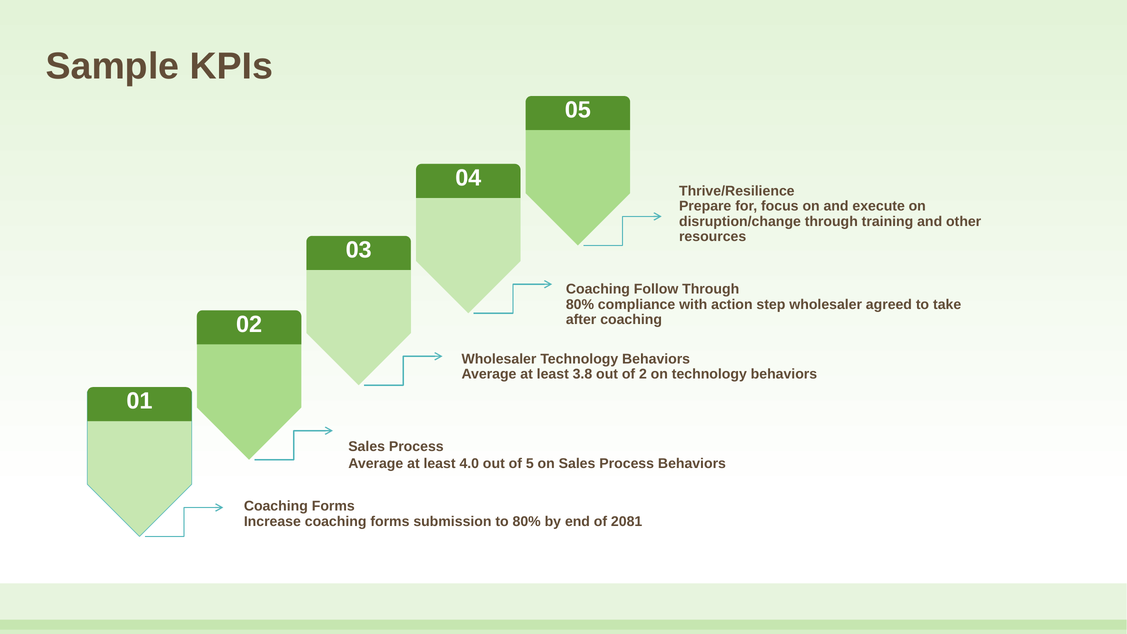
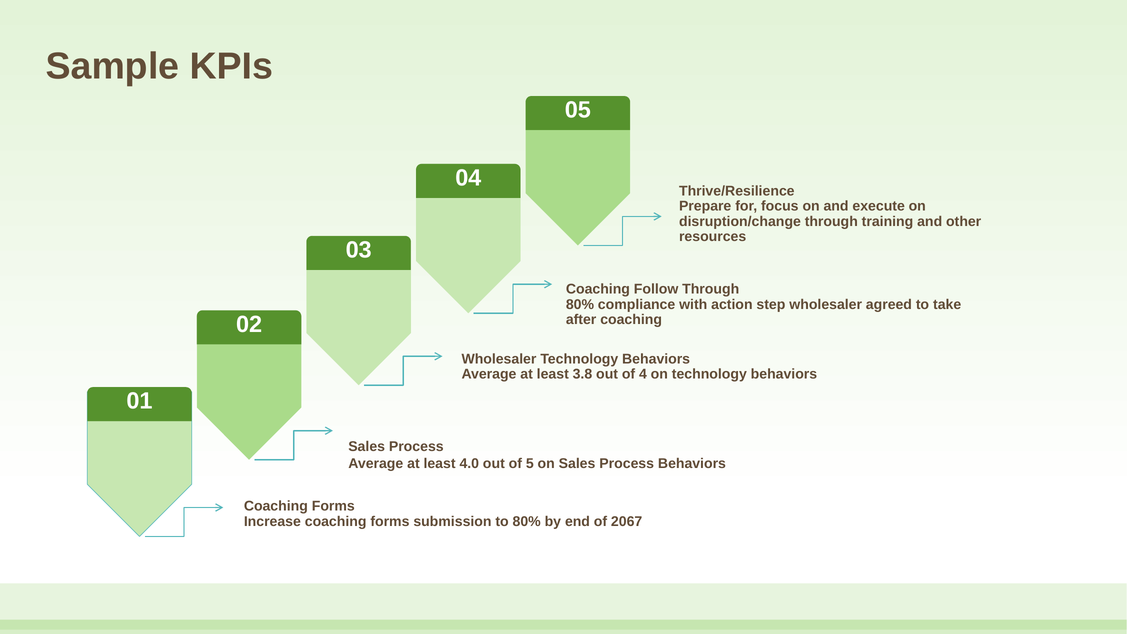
2: 2 -> 4 (643, 374)
2081: 2081 -> 2067 (627, 522)
